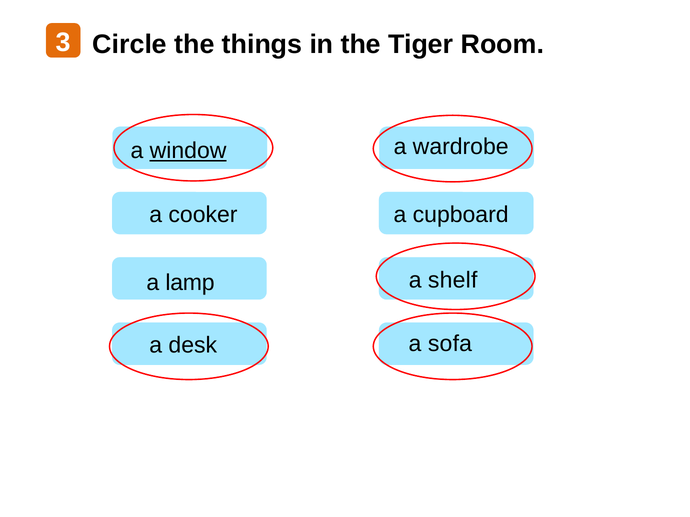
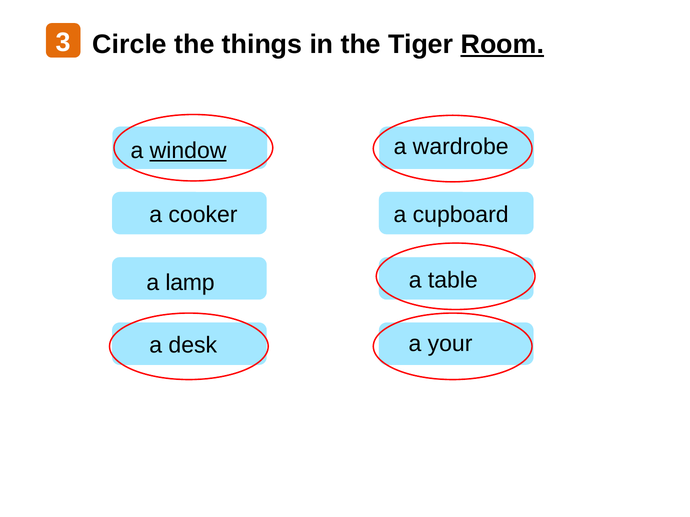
Room underline: none -> present (502, 44)
shelf: shelf -> table (453, 280)
sofa: sofa -> your (450, 344)
